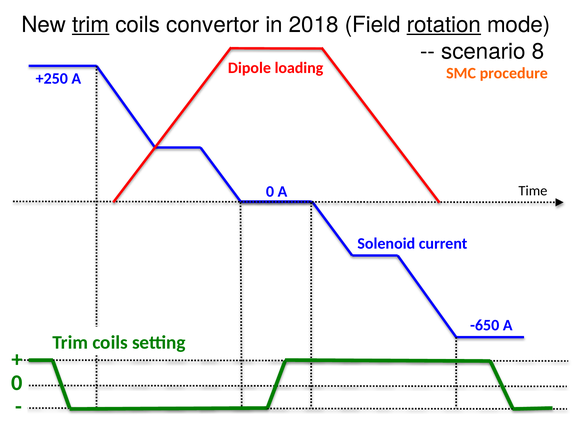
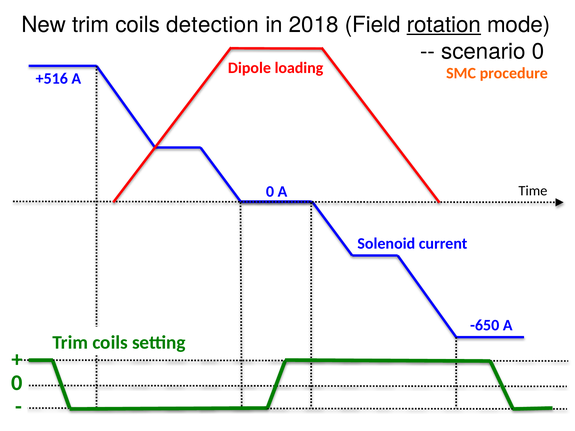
trim underline: present -> none (91, 25)
convertor: convertor -> detection (213, 25)
scenario 8: 8 -> 0 (538, 52)
+250: +250 -> +516 (52, 79)
